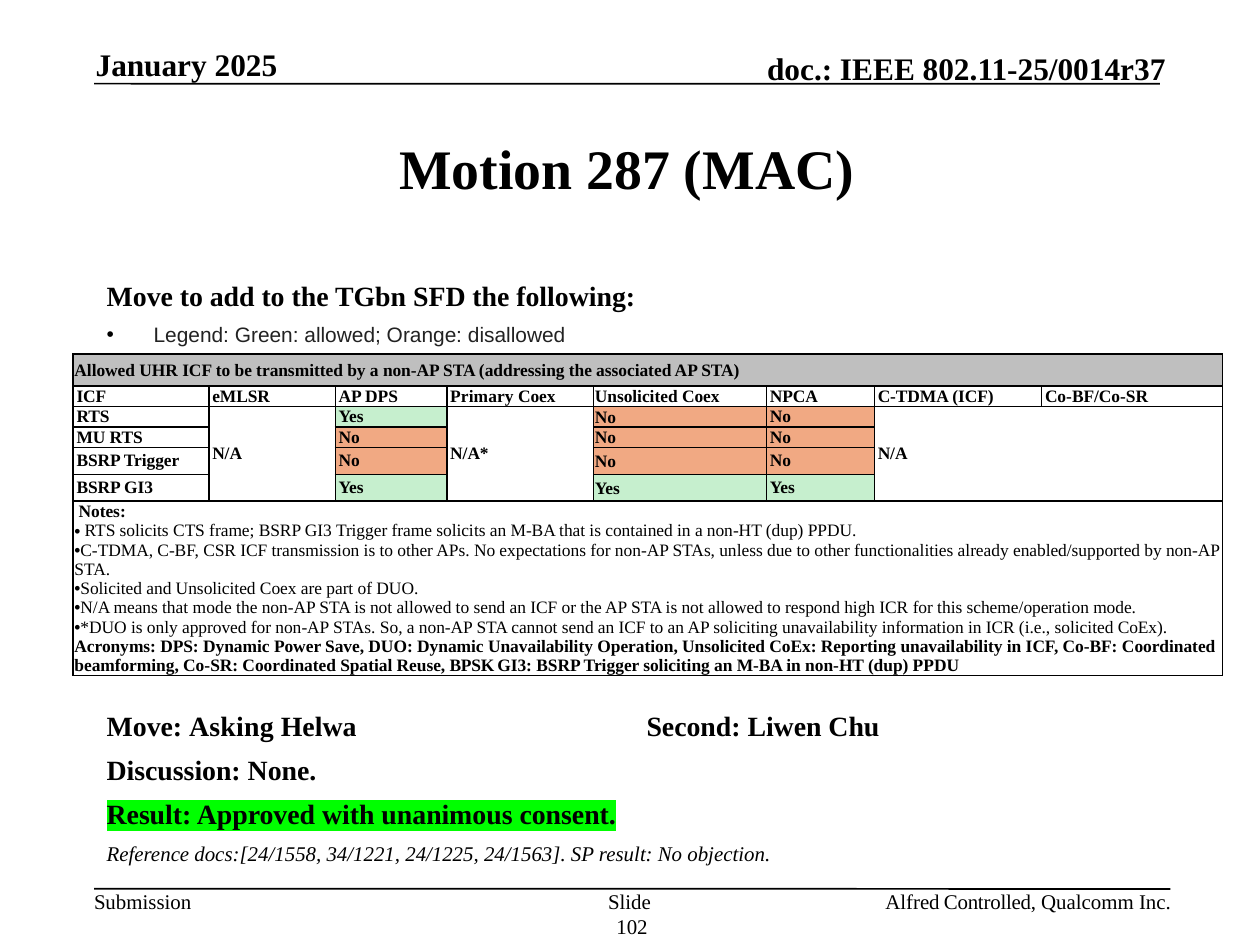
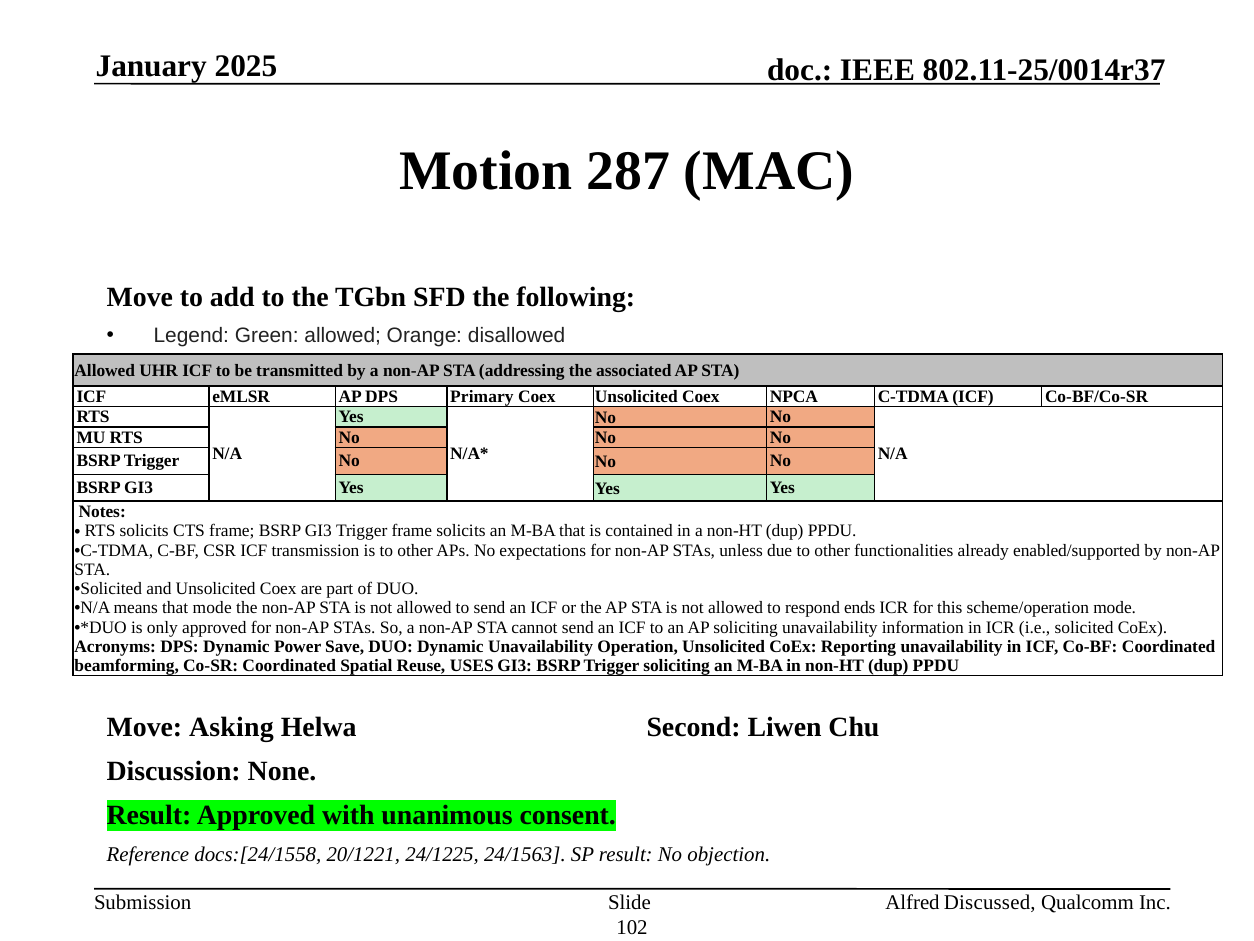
high: high -> ends (860, 608)
BPSK: BPSK -> USES (472, 665)
34/1221: 34/1221 -> 20/1221 (363, 854)
Controlled: Controlled -> Discussed (990, 902)
